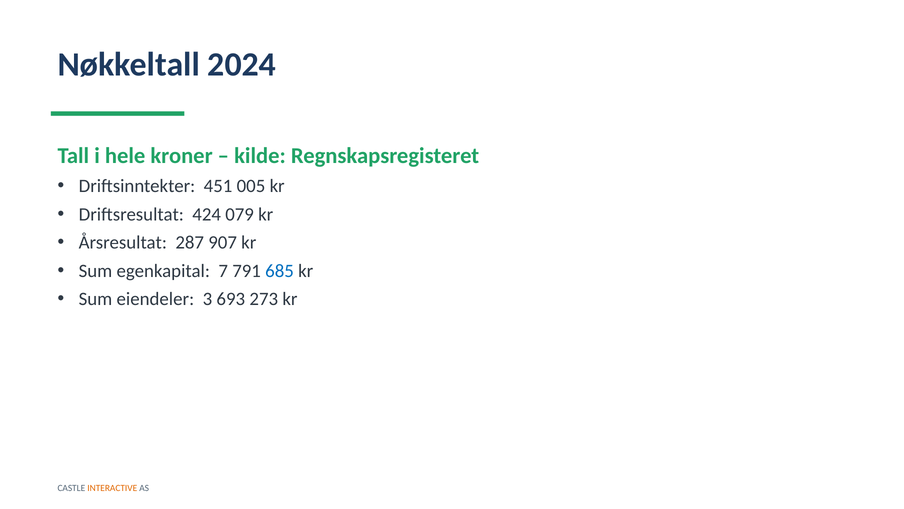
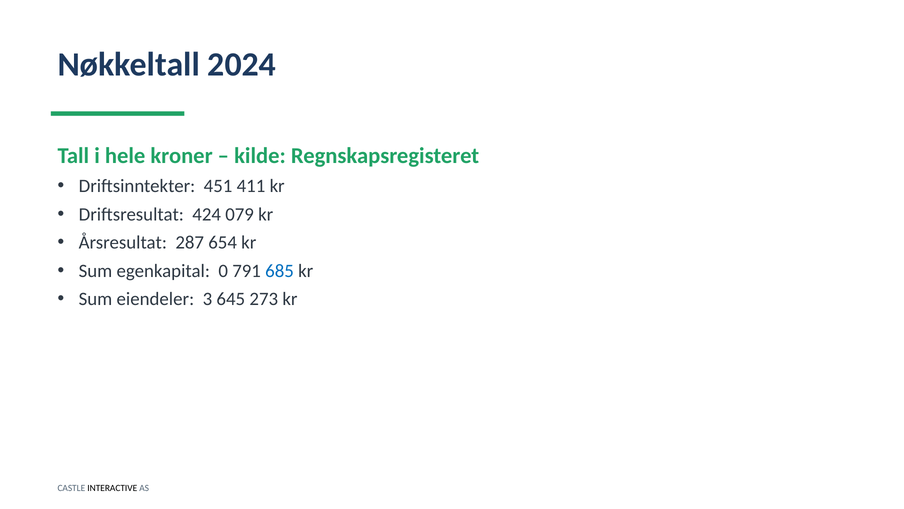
005: 005 -> 411 (251, 186)
907: 907 -> 654 (223, 242)
7: 7 -> 0 (223, 271)
693: 693 -> 645 (231, 299)
INTERACTIVE colour: orange -> black (112, 488)
